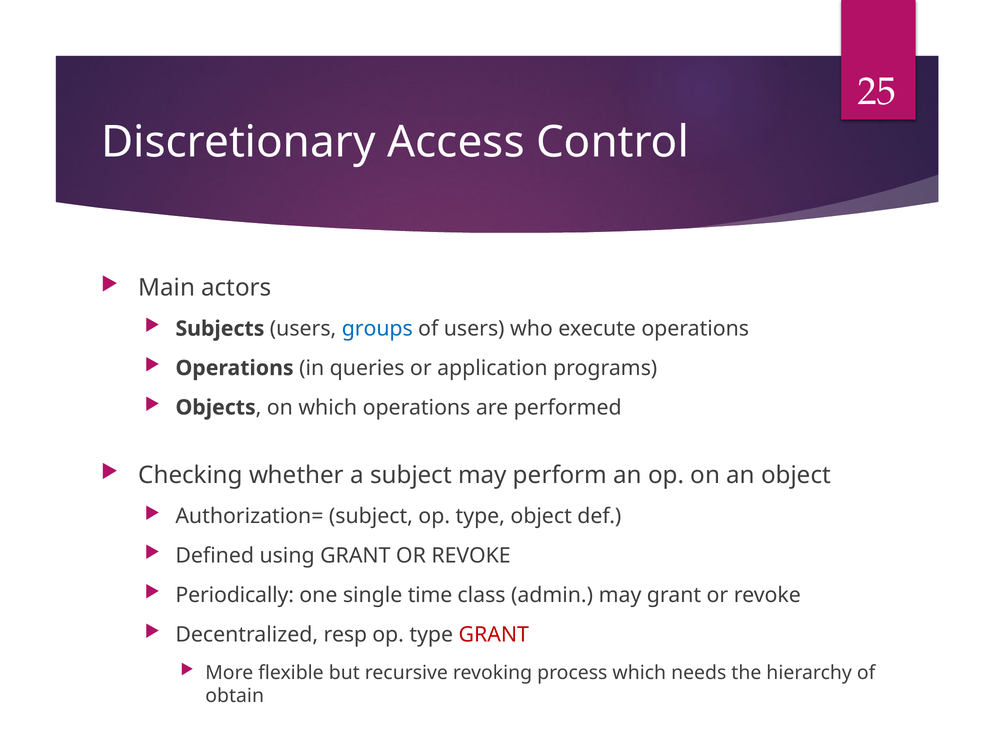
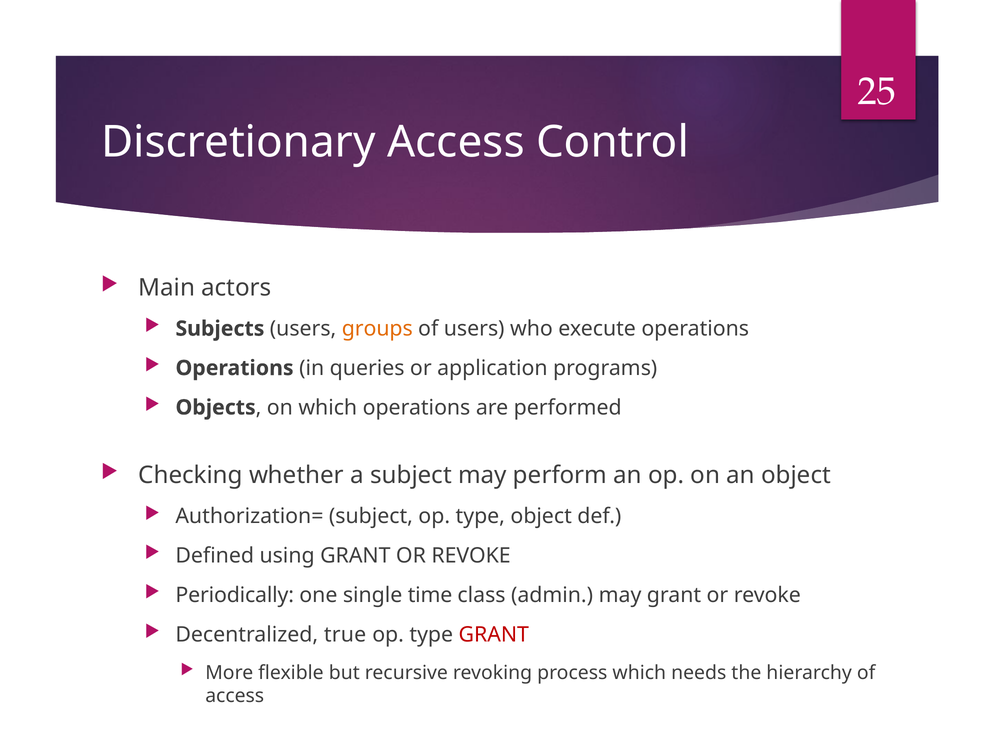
groups colour: blue -> orange (377, 329)
resp: resp -> true (345, 634)
obtain: obtain -> access (235, 696)
